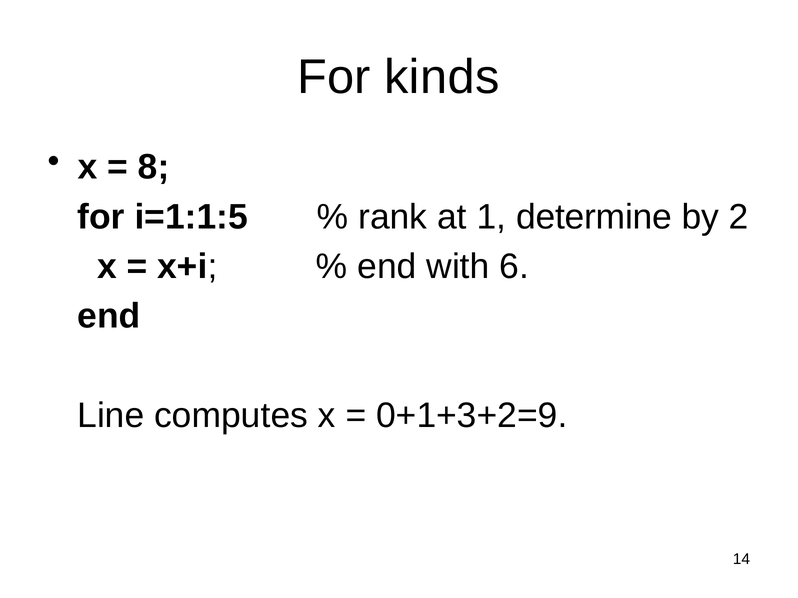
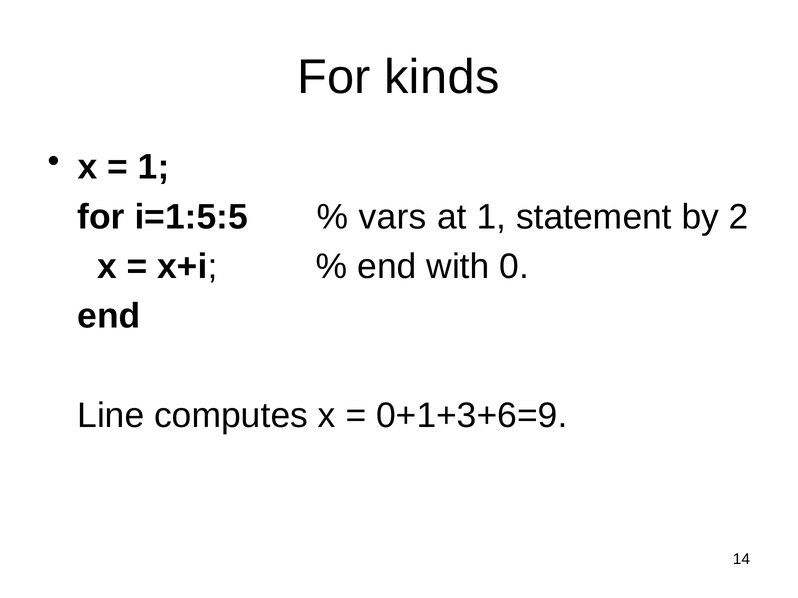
8: 8 -> 1 (154, 167)
i=1:1:5: i=1:1:5 -> i=1:5:5 (191, 217)
rank: rank -> vars (393, 217)
determine: determine -> statement (594, 217)
6: 6 -> 0 (514, 267)
0+1+3+2=9: 0+1+3+2=9 -> 0+1+3+6=9 (472, 416)
